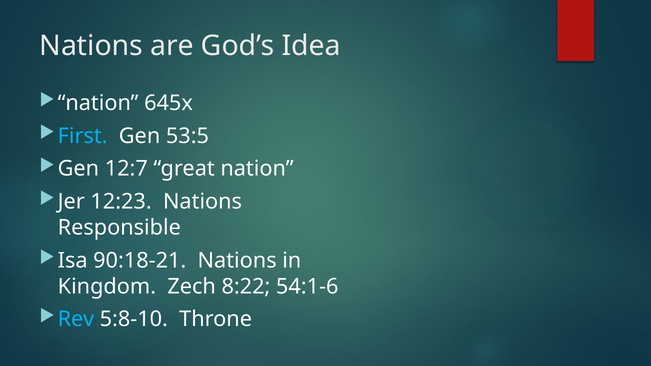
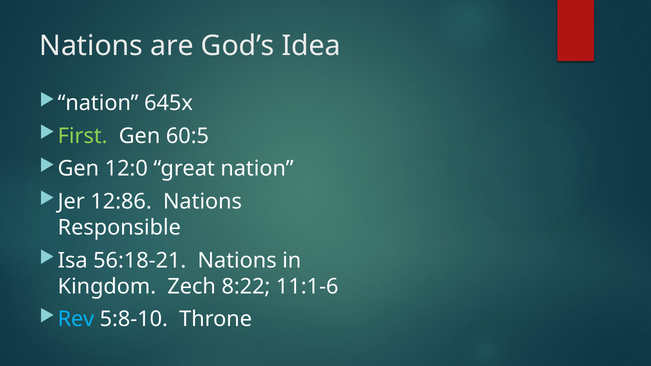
First colour: light blue -> light green (83, 136)
53:5: 53:5 -> 60:5 (187, 136)
12:7: 12:7 -> 12:0 (126, 169)
12:23: 12:23 -> 12:86 (121, 202)
90:18-21: 90:18-21 -> 56:18-21 (140, 261)
54:1-6: 54:1-6 -> 11:1-6 (307, 287)
